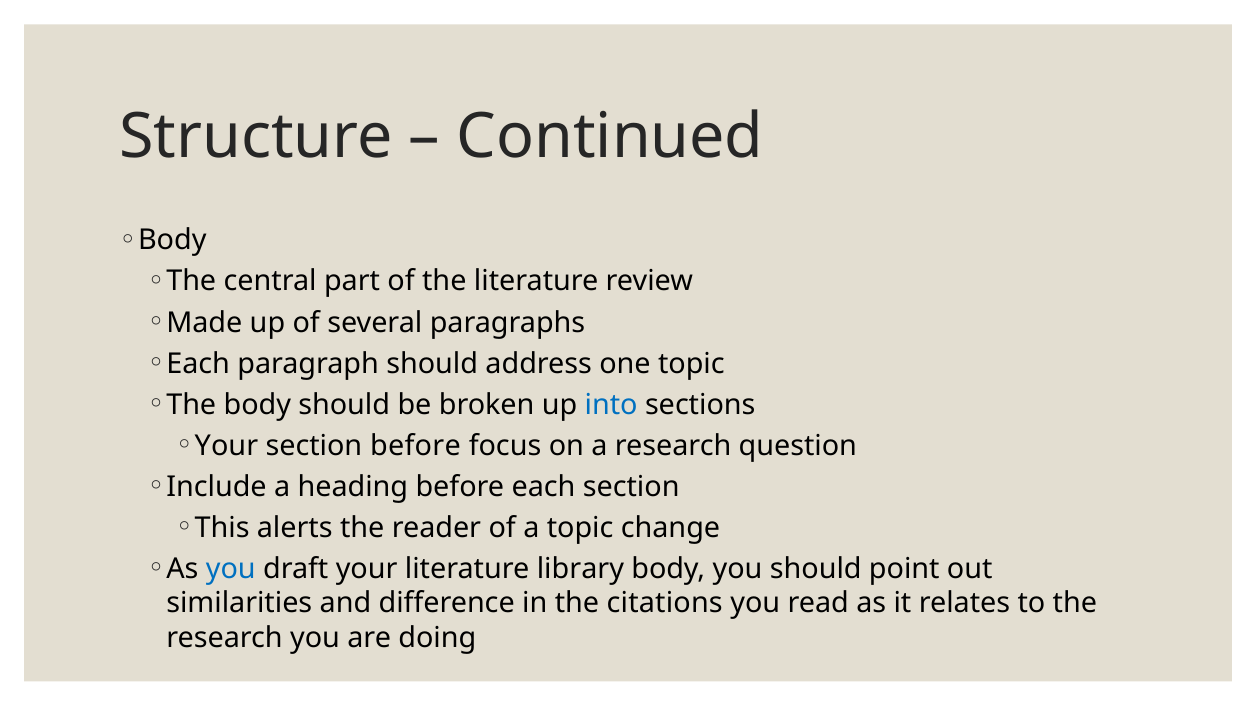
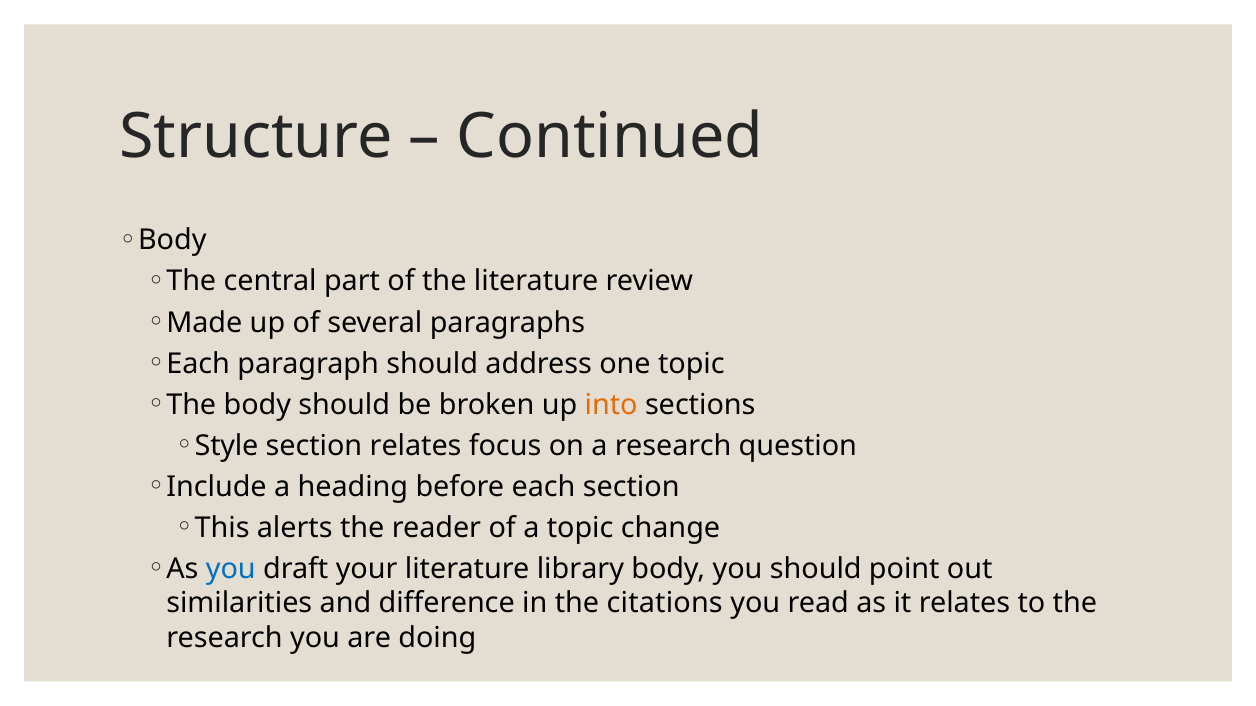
into colour: blue -> orange (611, 405)
Your: Your -> Style (227, 446)
section before: before -> relates (416, 446)
